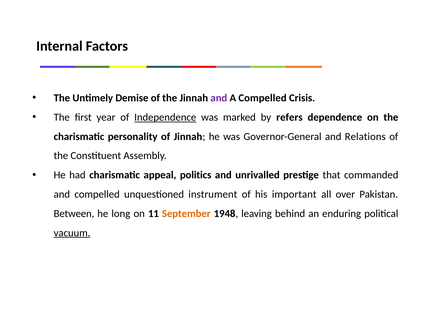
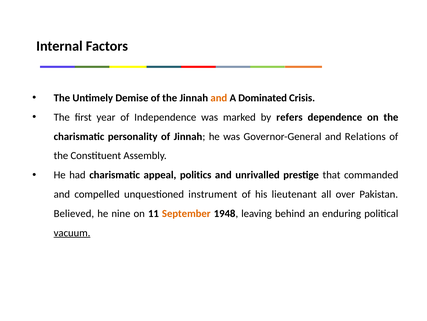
and colour: purple -> orange (219, 98)
A Compelled: Compelled -> Dominated (263, 98)
Independence underline: present -> none (165, 117)
important: important -> lieutenant (294, 194)
Between: Between -> Believed (74, 213)
long: long -> nine (121, 213)
